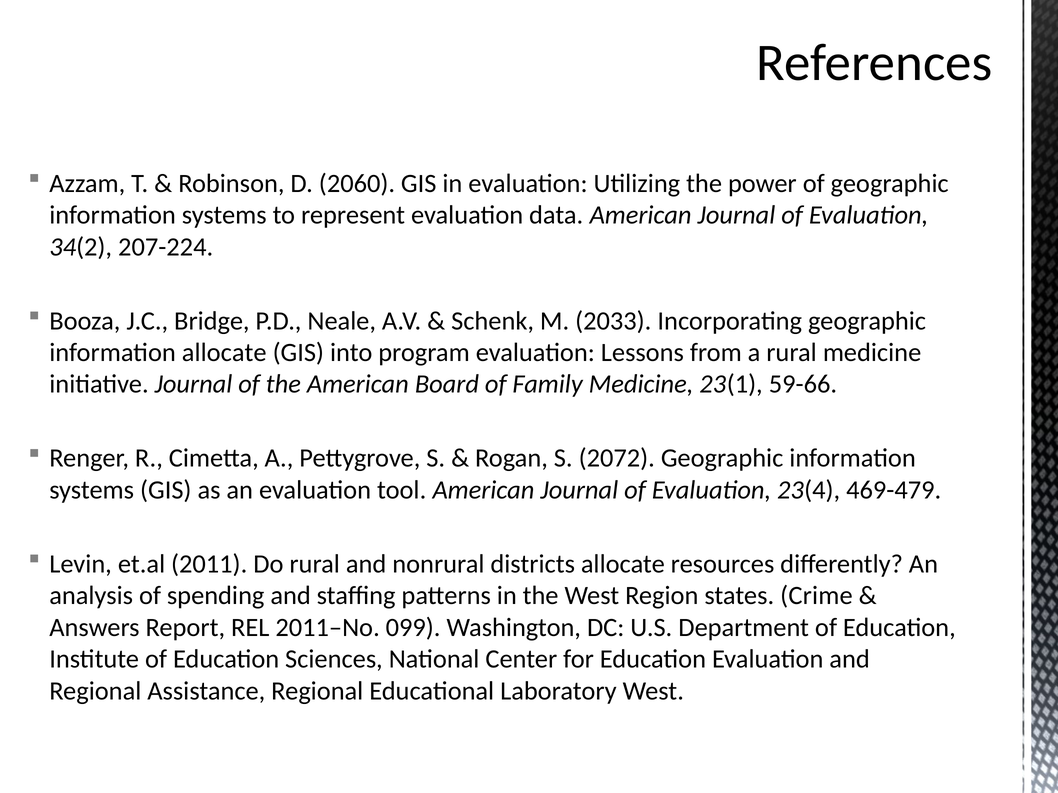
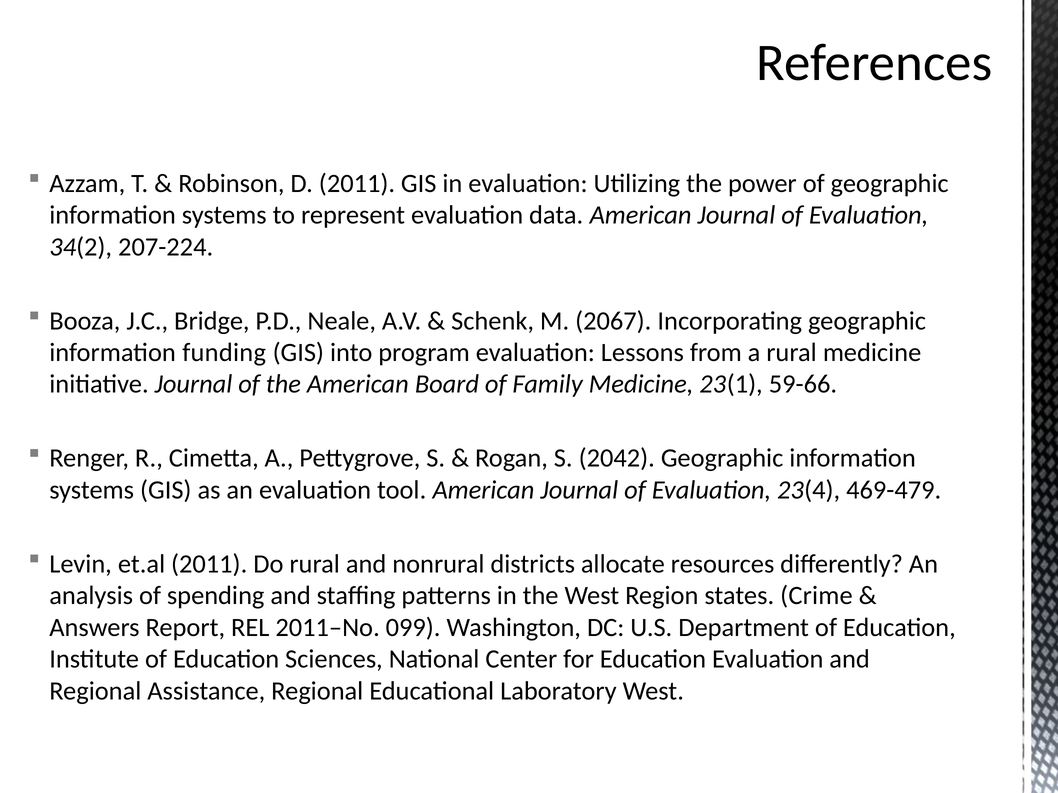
D 2060: 2060 -> 2011 (357, 183)
2033: 2033 -> 2067 (613, 321)
information allocate: allocate -> funding (224, 353)
2072: 2072 -> 2042 (617, 459)
